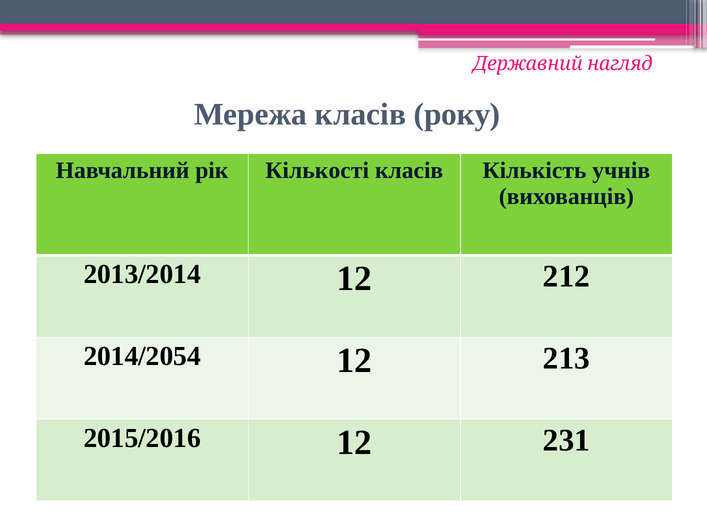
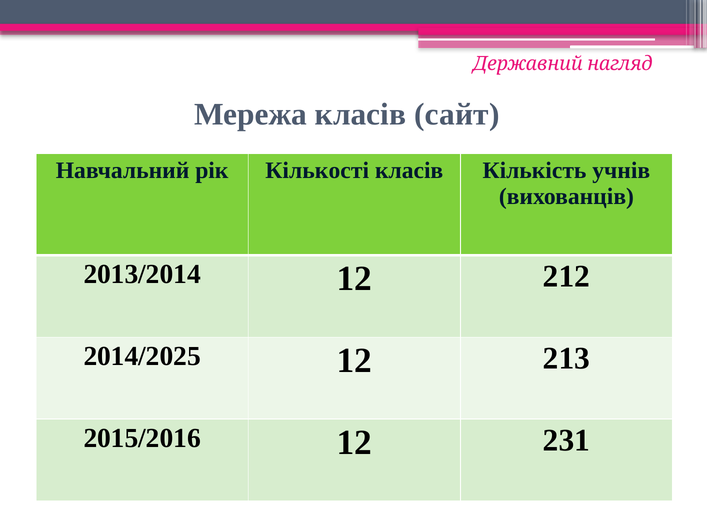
року: року -> сайт (457, 114)
2014/2054: 2014/2054 -> 2014/2025 (142, 356)
